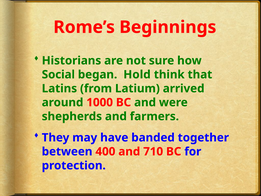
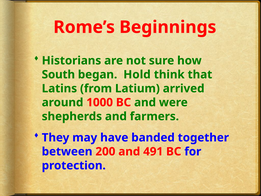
Social: Social -> South (58, 74)
400: 400 -> 200 (105, 151)
710: 710 -> 491 (153, 151)
